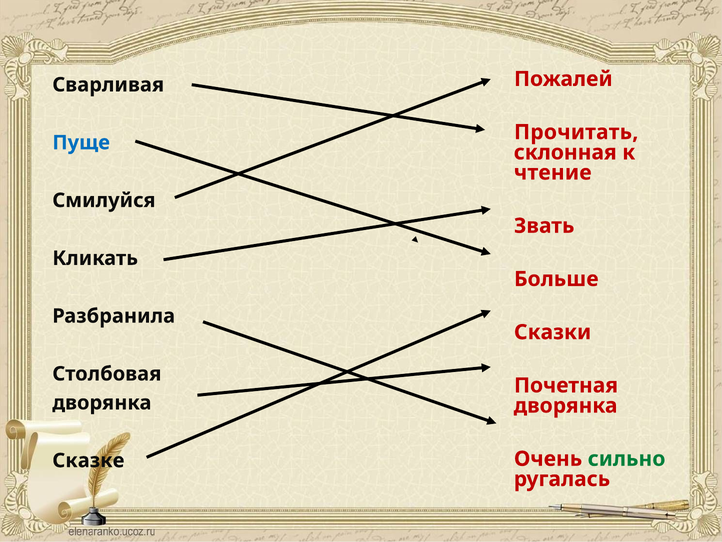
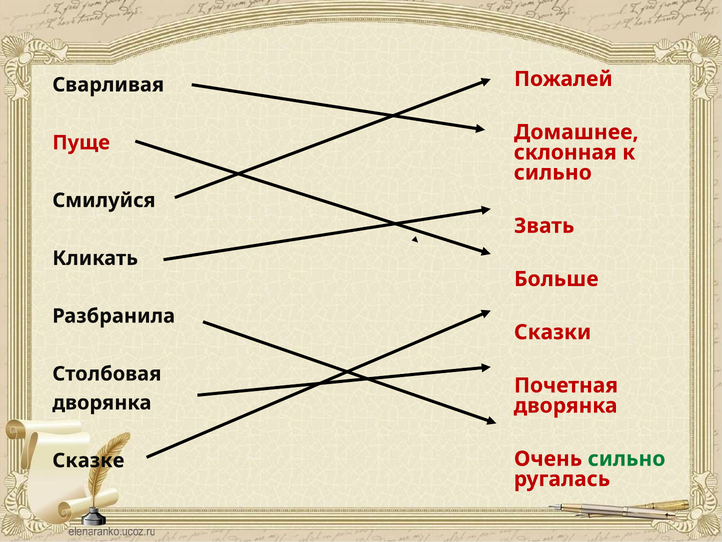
Прочитать: Прочитать -> Домашнее (576, 132)
Пуще colour: blue -> red (81, 142)
чтение: чтение -> сильно (553, 172)
